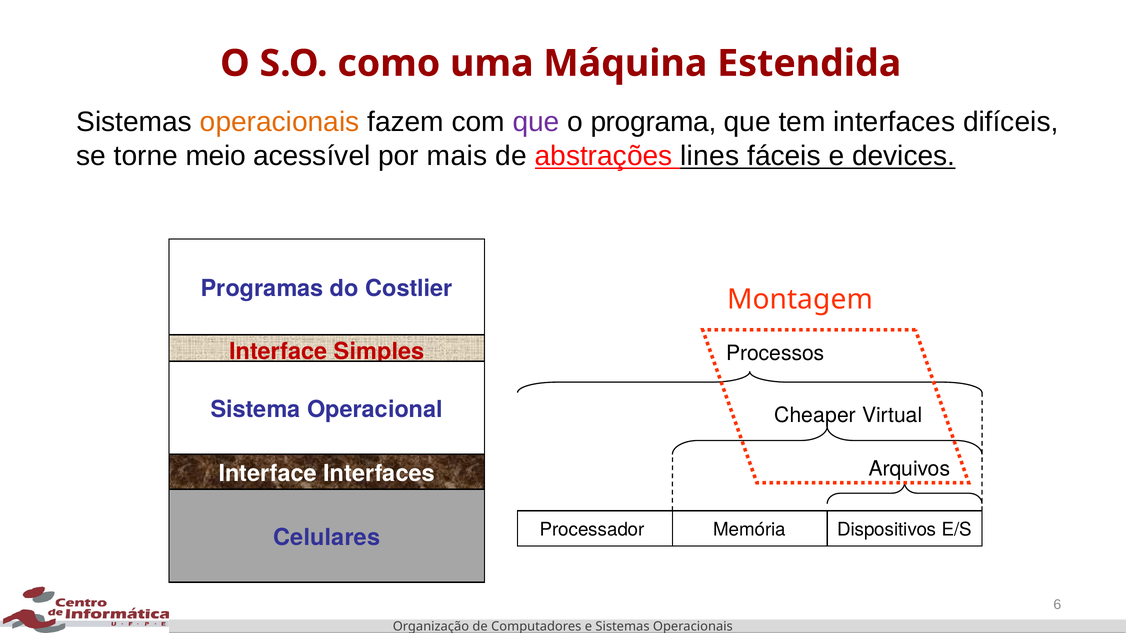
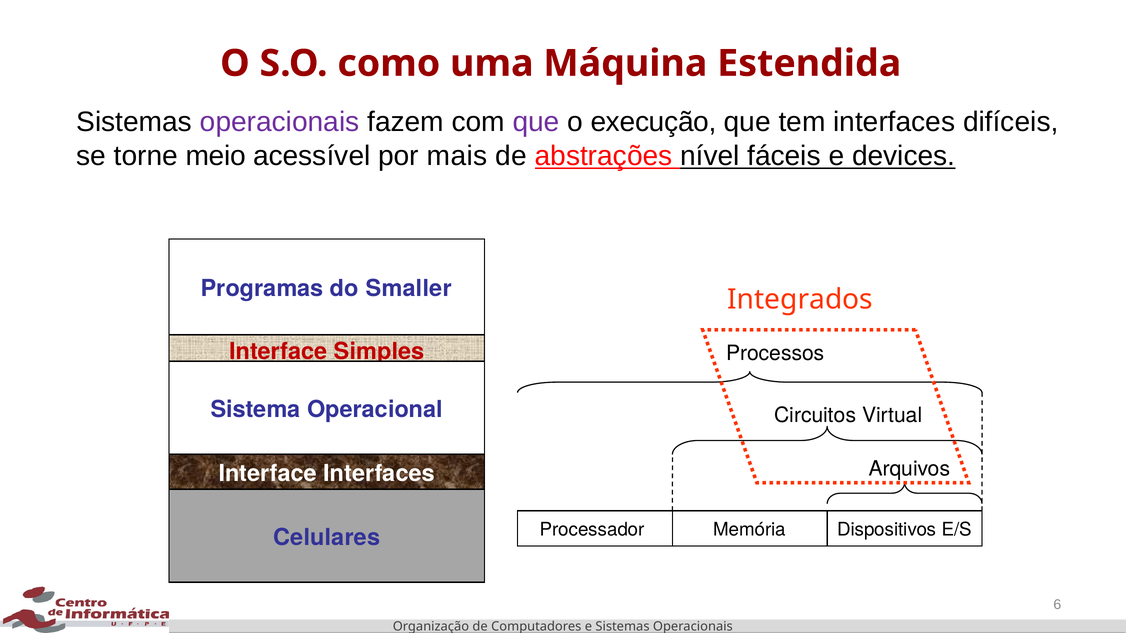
operacionais colour: orange -> purple (280, 122)
programa: programa -> execução (654, 122)
lines: lines -> nível (710, 156)
Costlier: Costlier -> Smaller (409, 289)
Montagem: Montagem -> Integrados (800, 300)
Cheaper: Cheaper -> Circuitos (815, 415)
